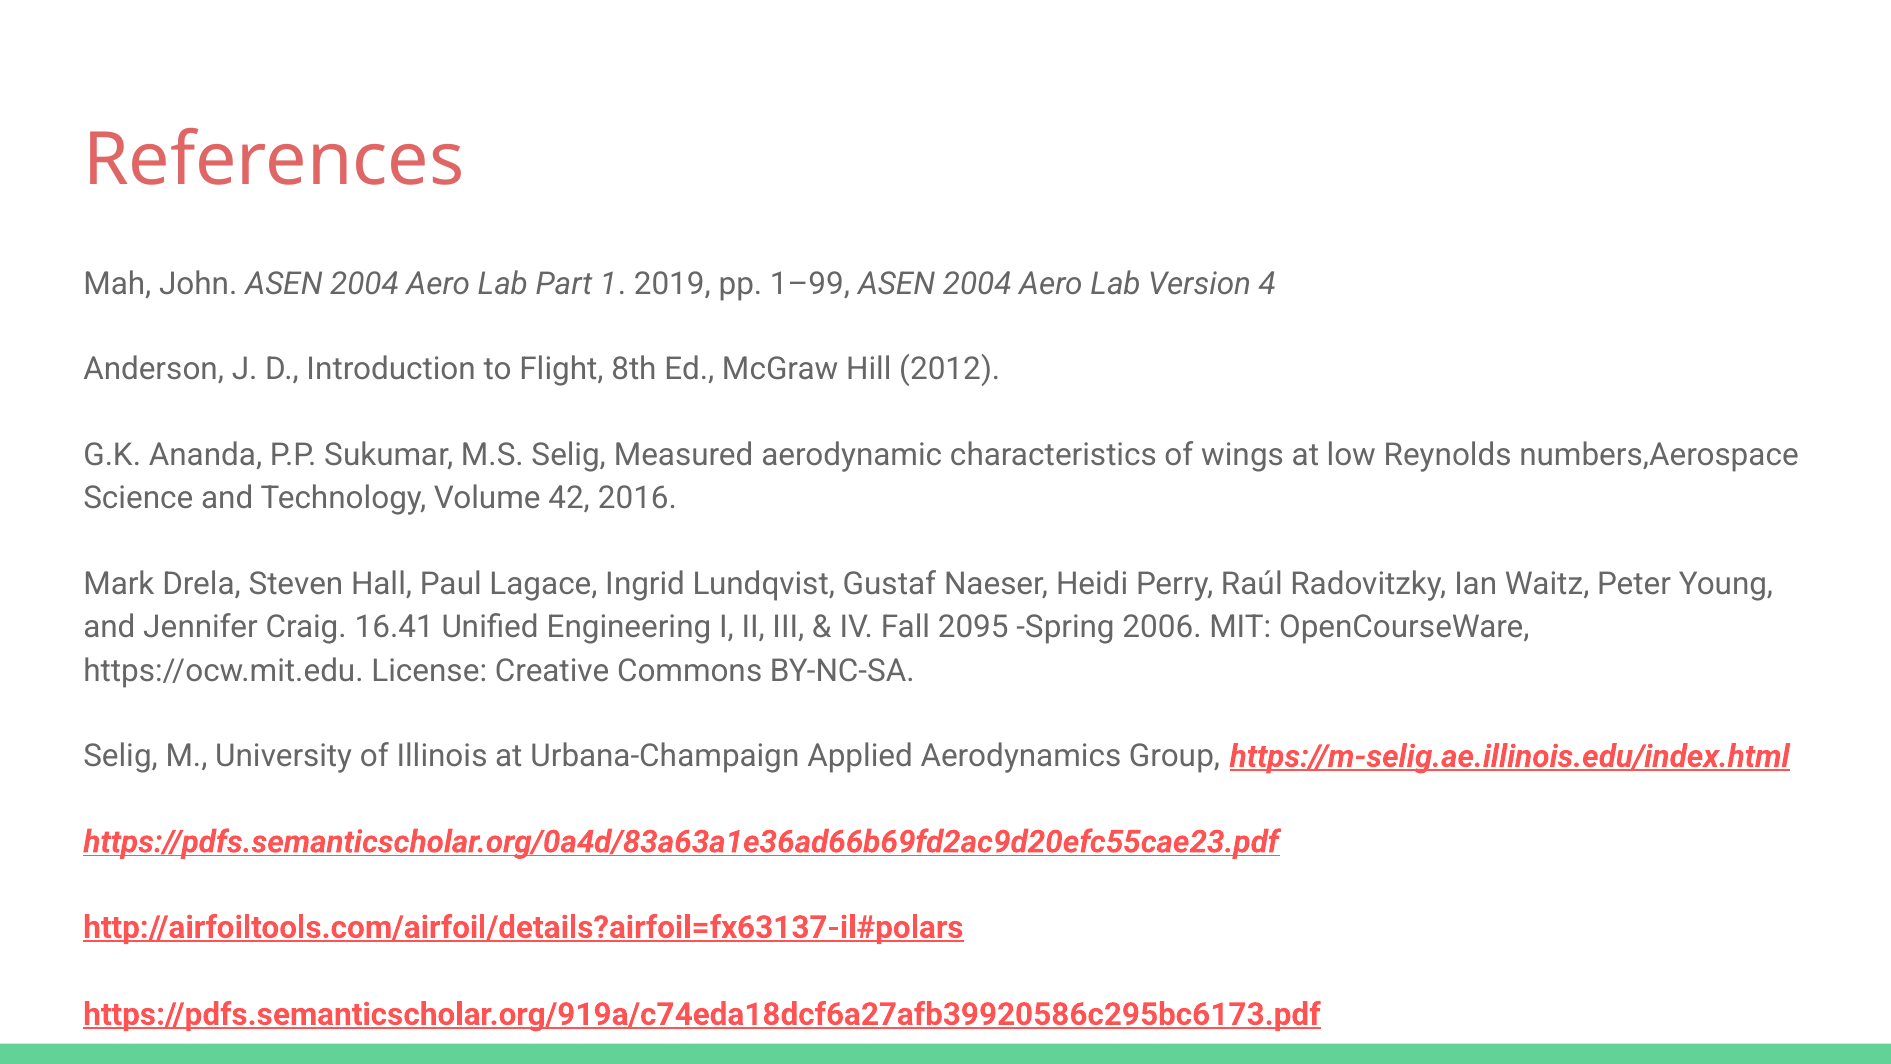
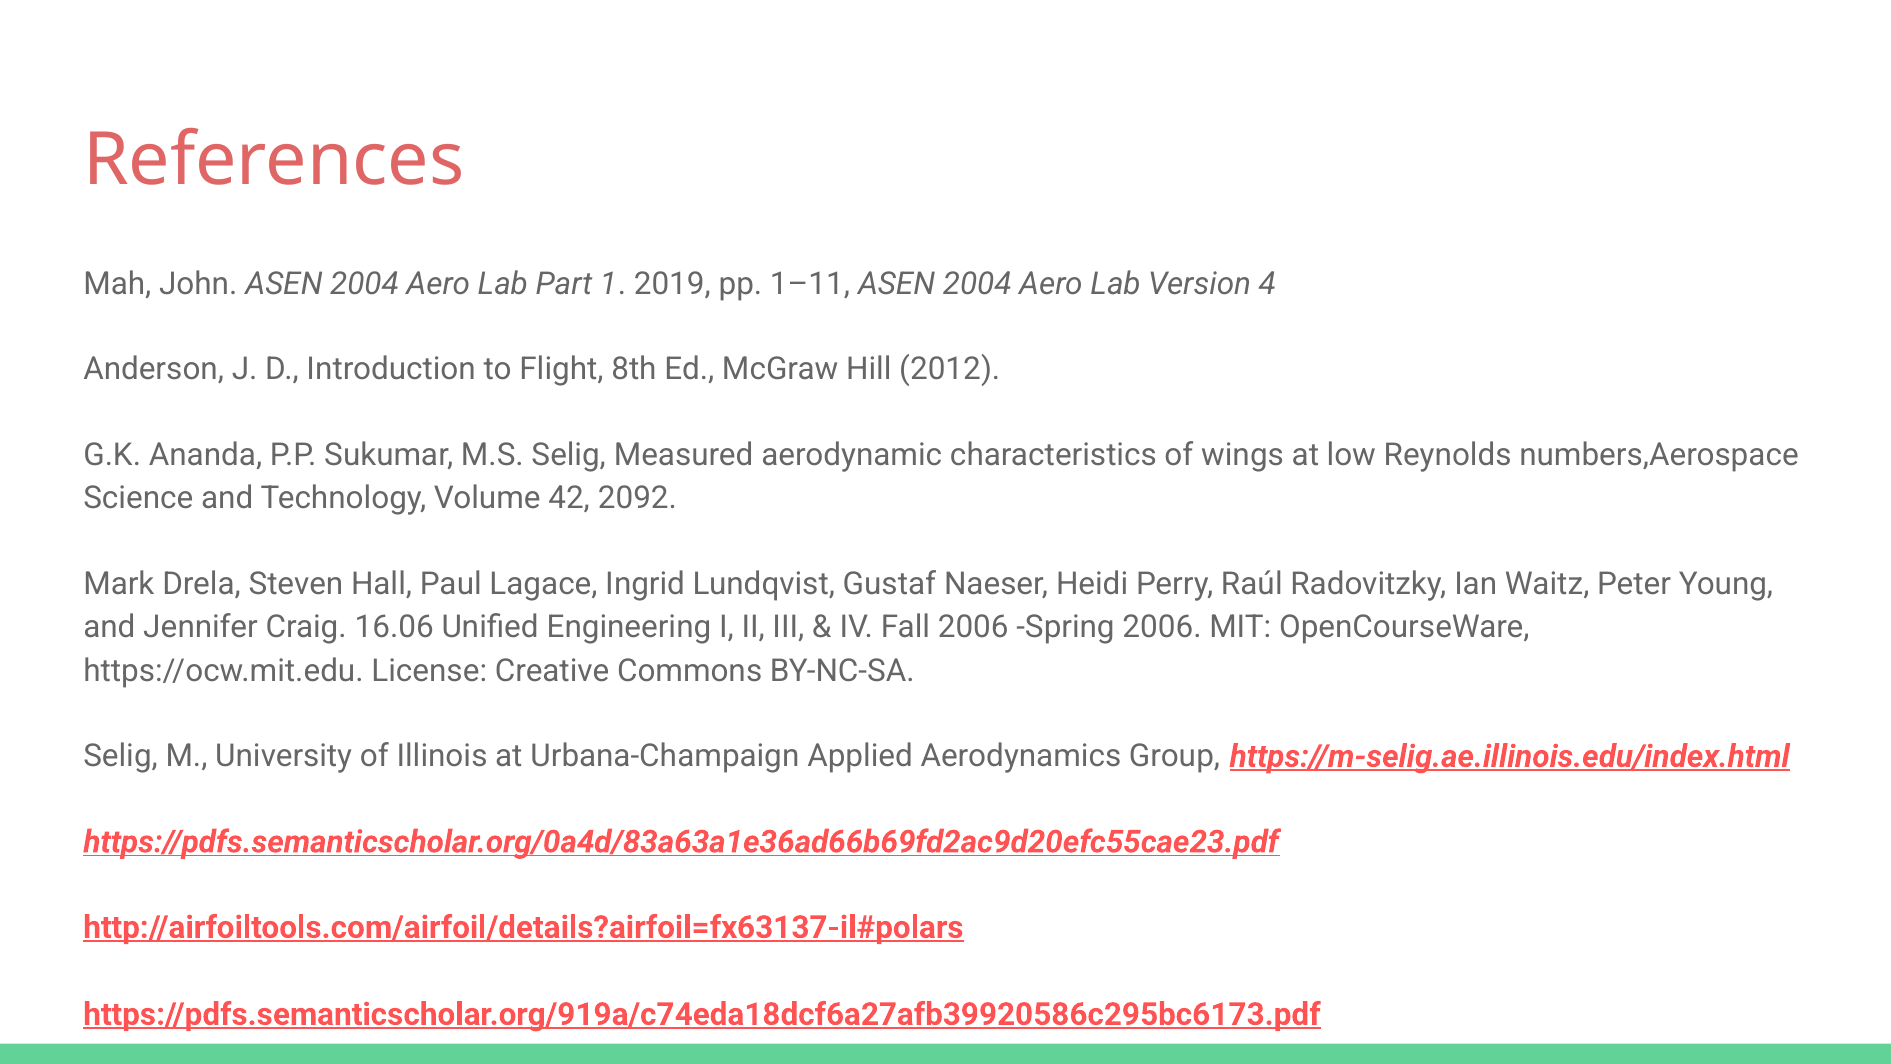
1–99: 1–99 -> 1–11 (810, 284)
2016: 2016 -> 2092 (637, 498)
16.41: 16.41 -> 16.06 (394, 627)
Fall 2095: 2095 -> 2006 (973, 627)
